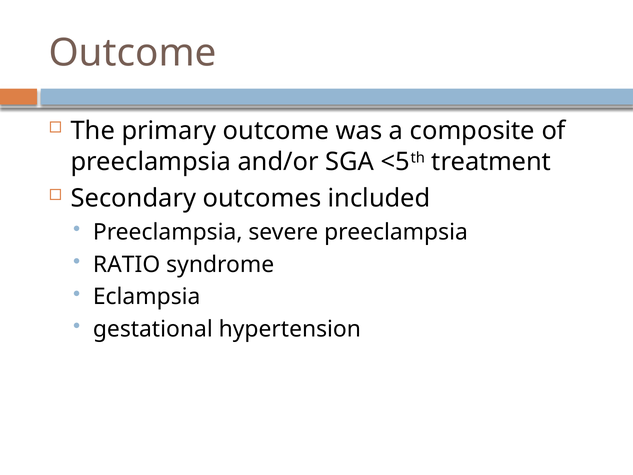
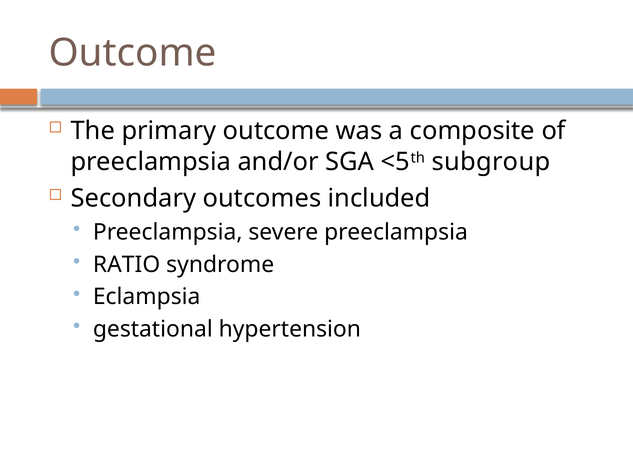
treatment: treatment -> subgroup (491, 162)
